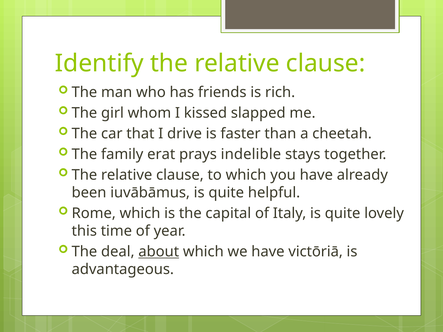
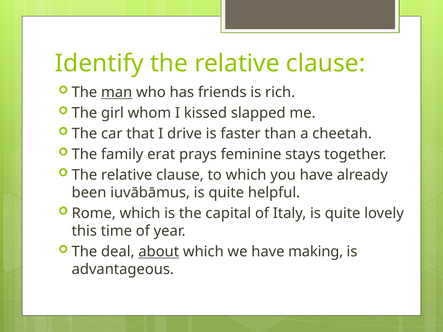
man underline: none -> present (117, 92)
indelible: indelible -> feminine (251, 154)
victōriā: victōriā -> making (316, 252)
